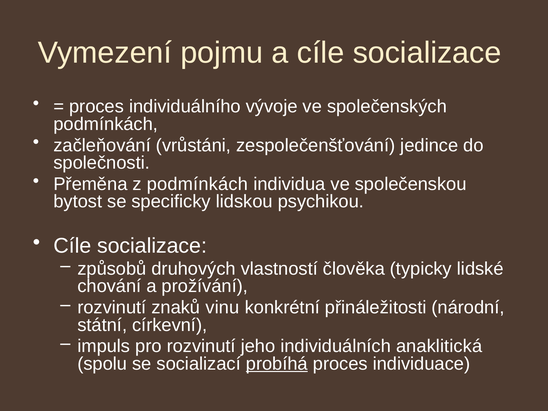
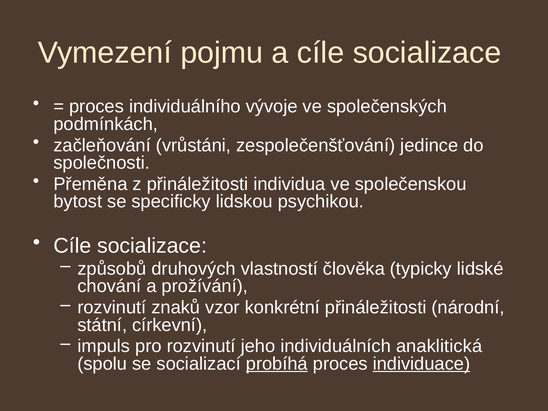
z podmínkách: podmínkách -> přináležitosti (198, 184)
vinu: vinu -> vzor (222, 307)
individuace underline: none -> present (421, 364)
